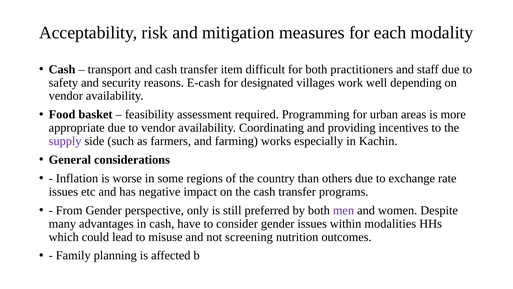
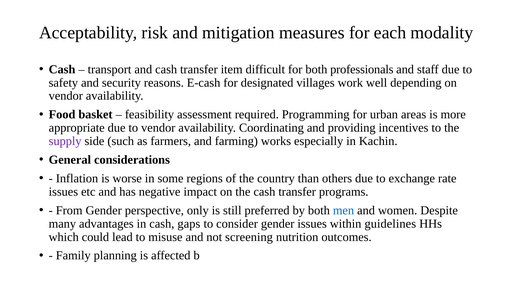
practitioners: practitioners -> professionals (362, 69)
men colour: purple -> blue (344, 210)
have: have -> gaps (189, 223)
modalities: modalities -> guidelines (390, 223)
